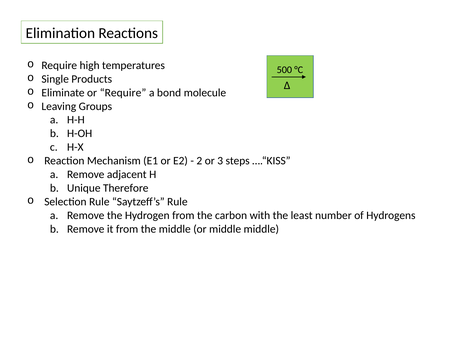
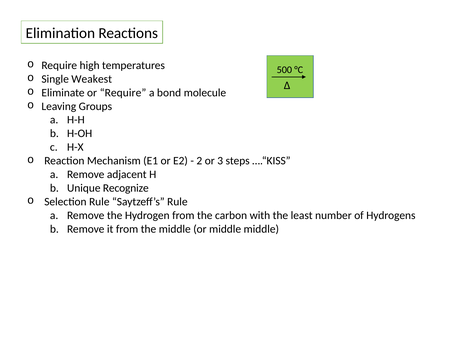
Products: Products -> Weakest (92, 79)
Therefore: Therefore -> Recognize (126, 188)
